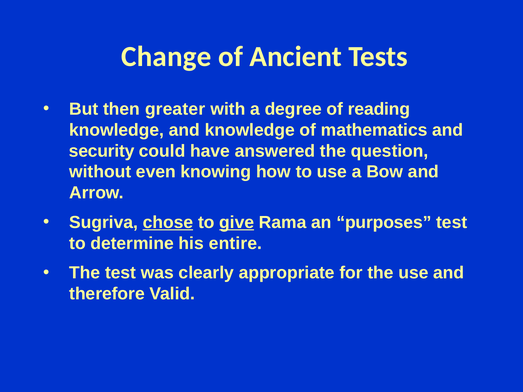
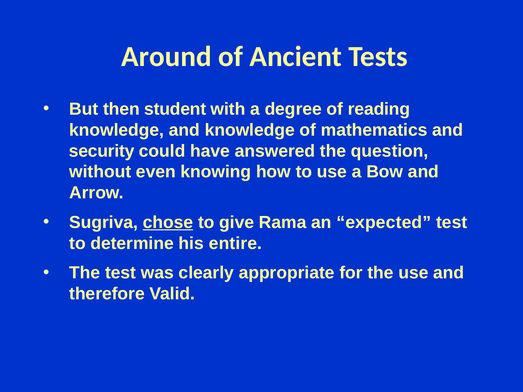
Change: Change -> Around (166, 56)
greater: greater -> student (175, 109)
give underline: present -> none (237, 223)
purposes: purposes -> expected (384, 223)
